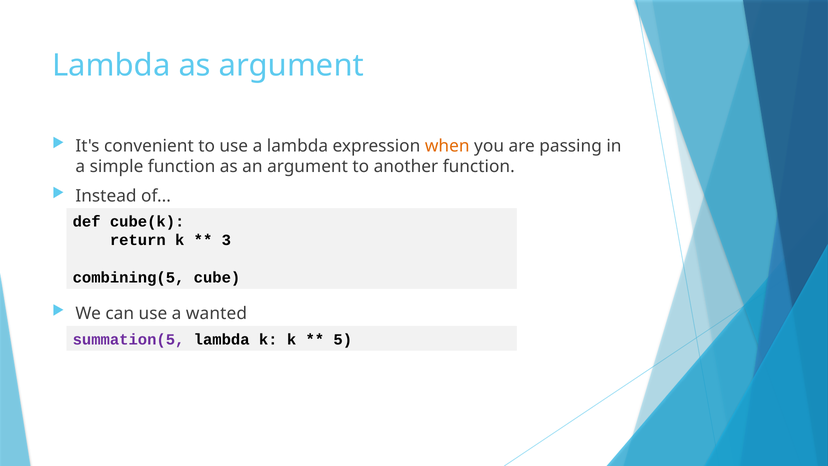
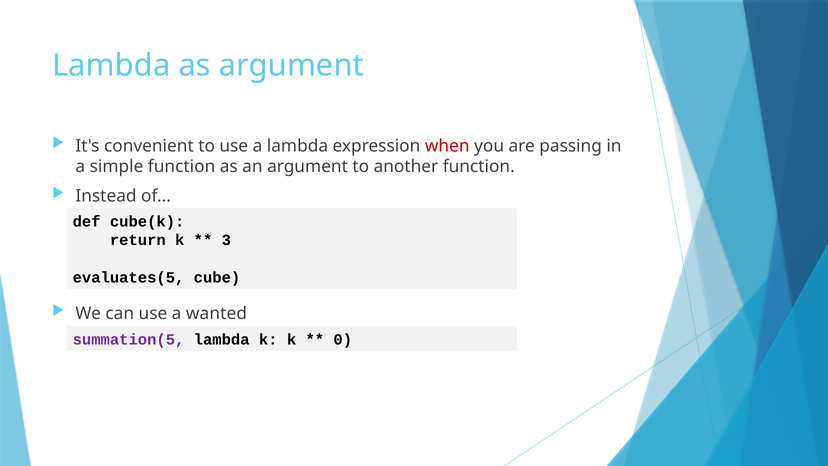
when colour: orange -> red (447, 146)
combining(5: combining(5 -> evaluates(5 (129, 277)
5: 5 -> 0 (343, 339)
